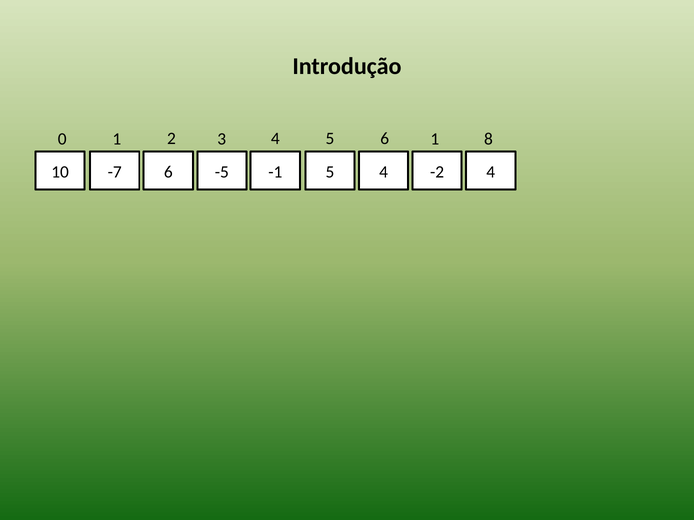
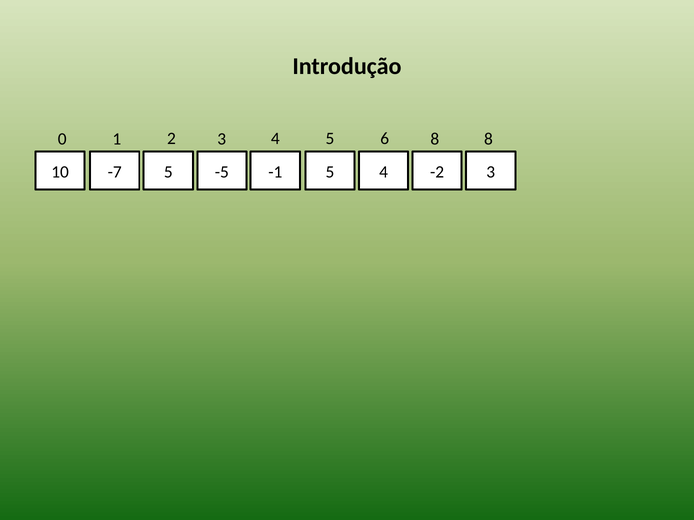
6 1: 1 -> 8 (435, 139)
-7 6: 6 -> 5 (168, 172)
-2 4: 4 -> 3 (491, 172)
